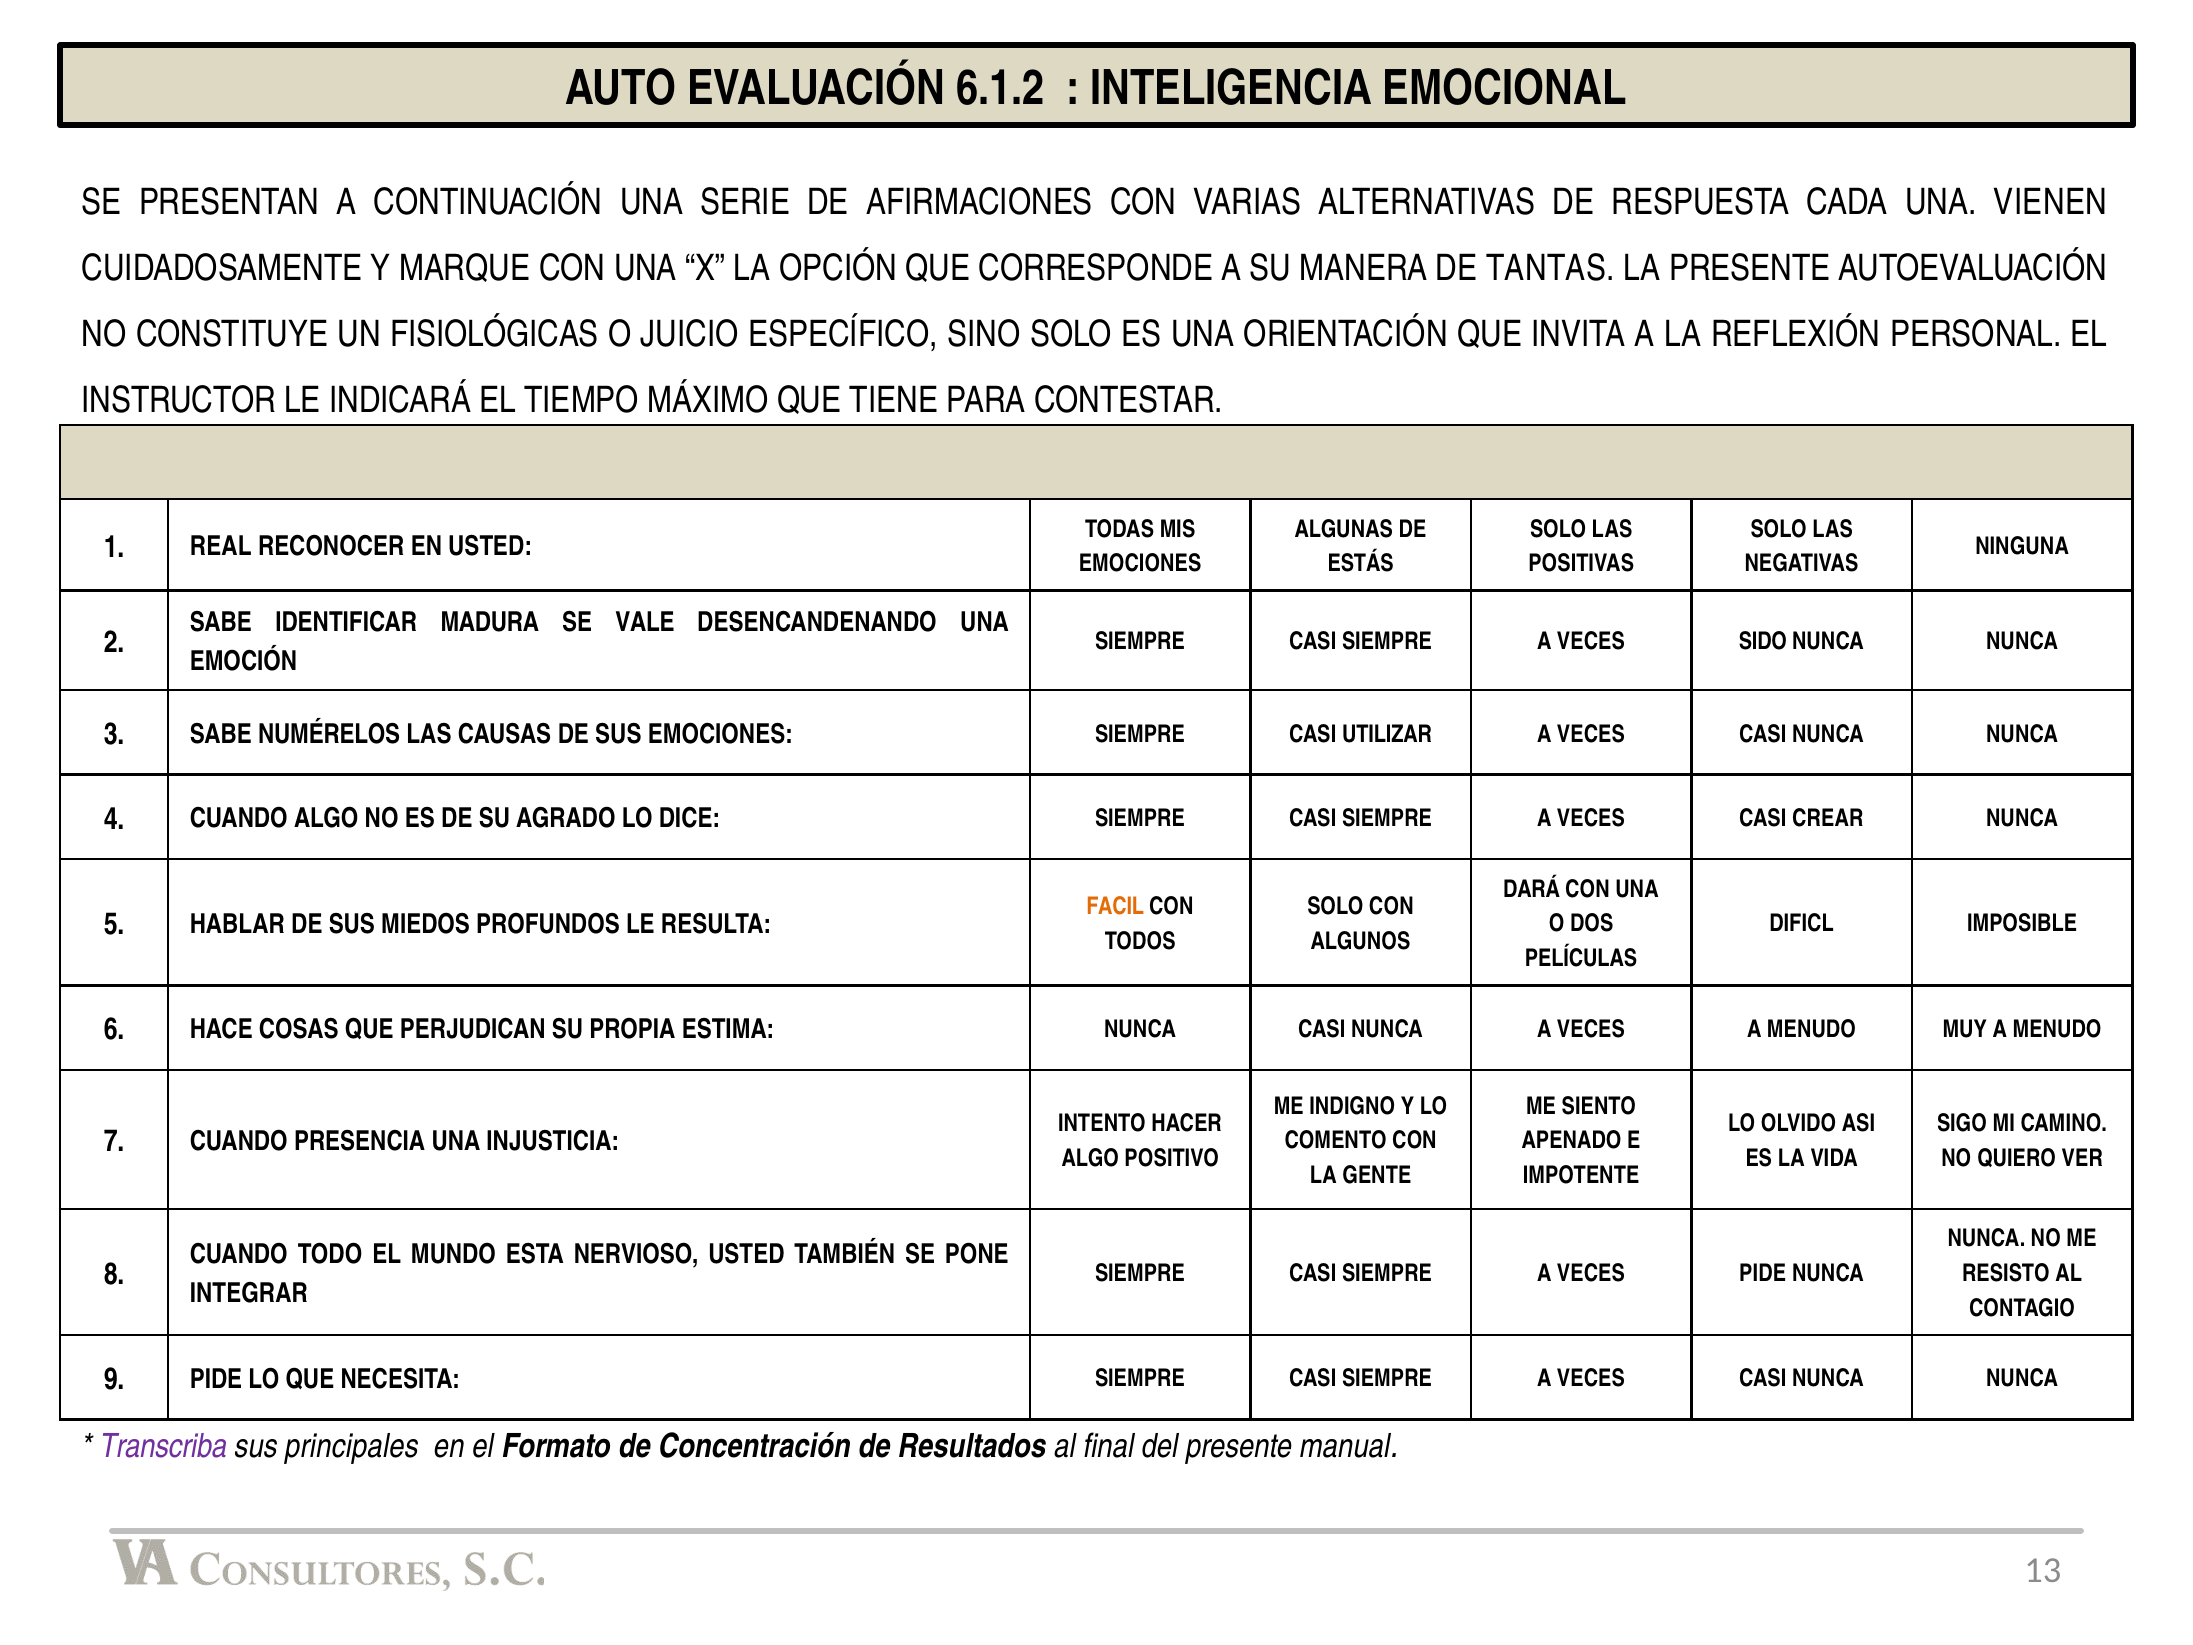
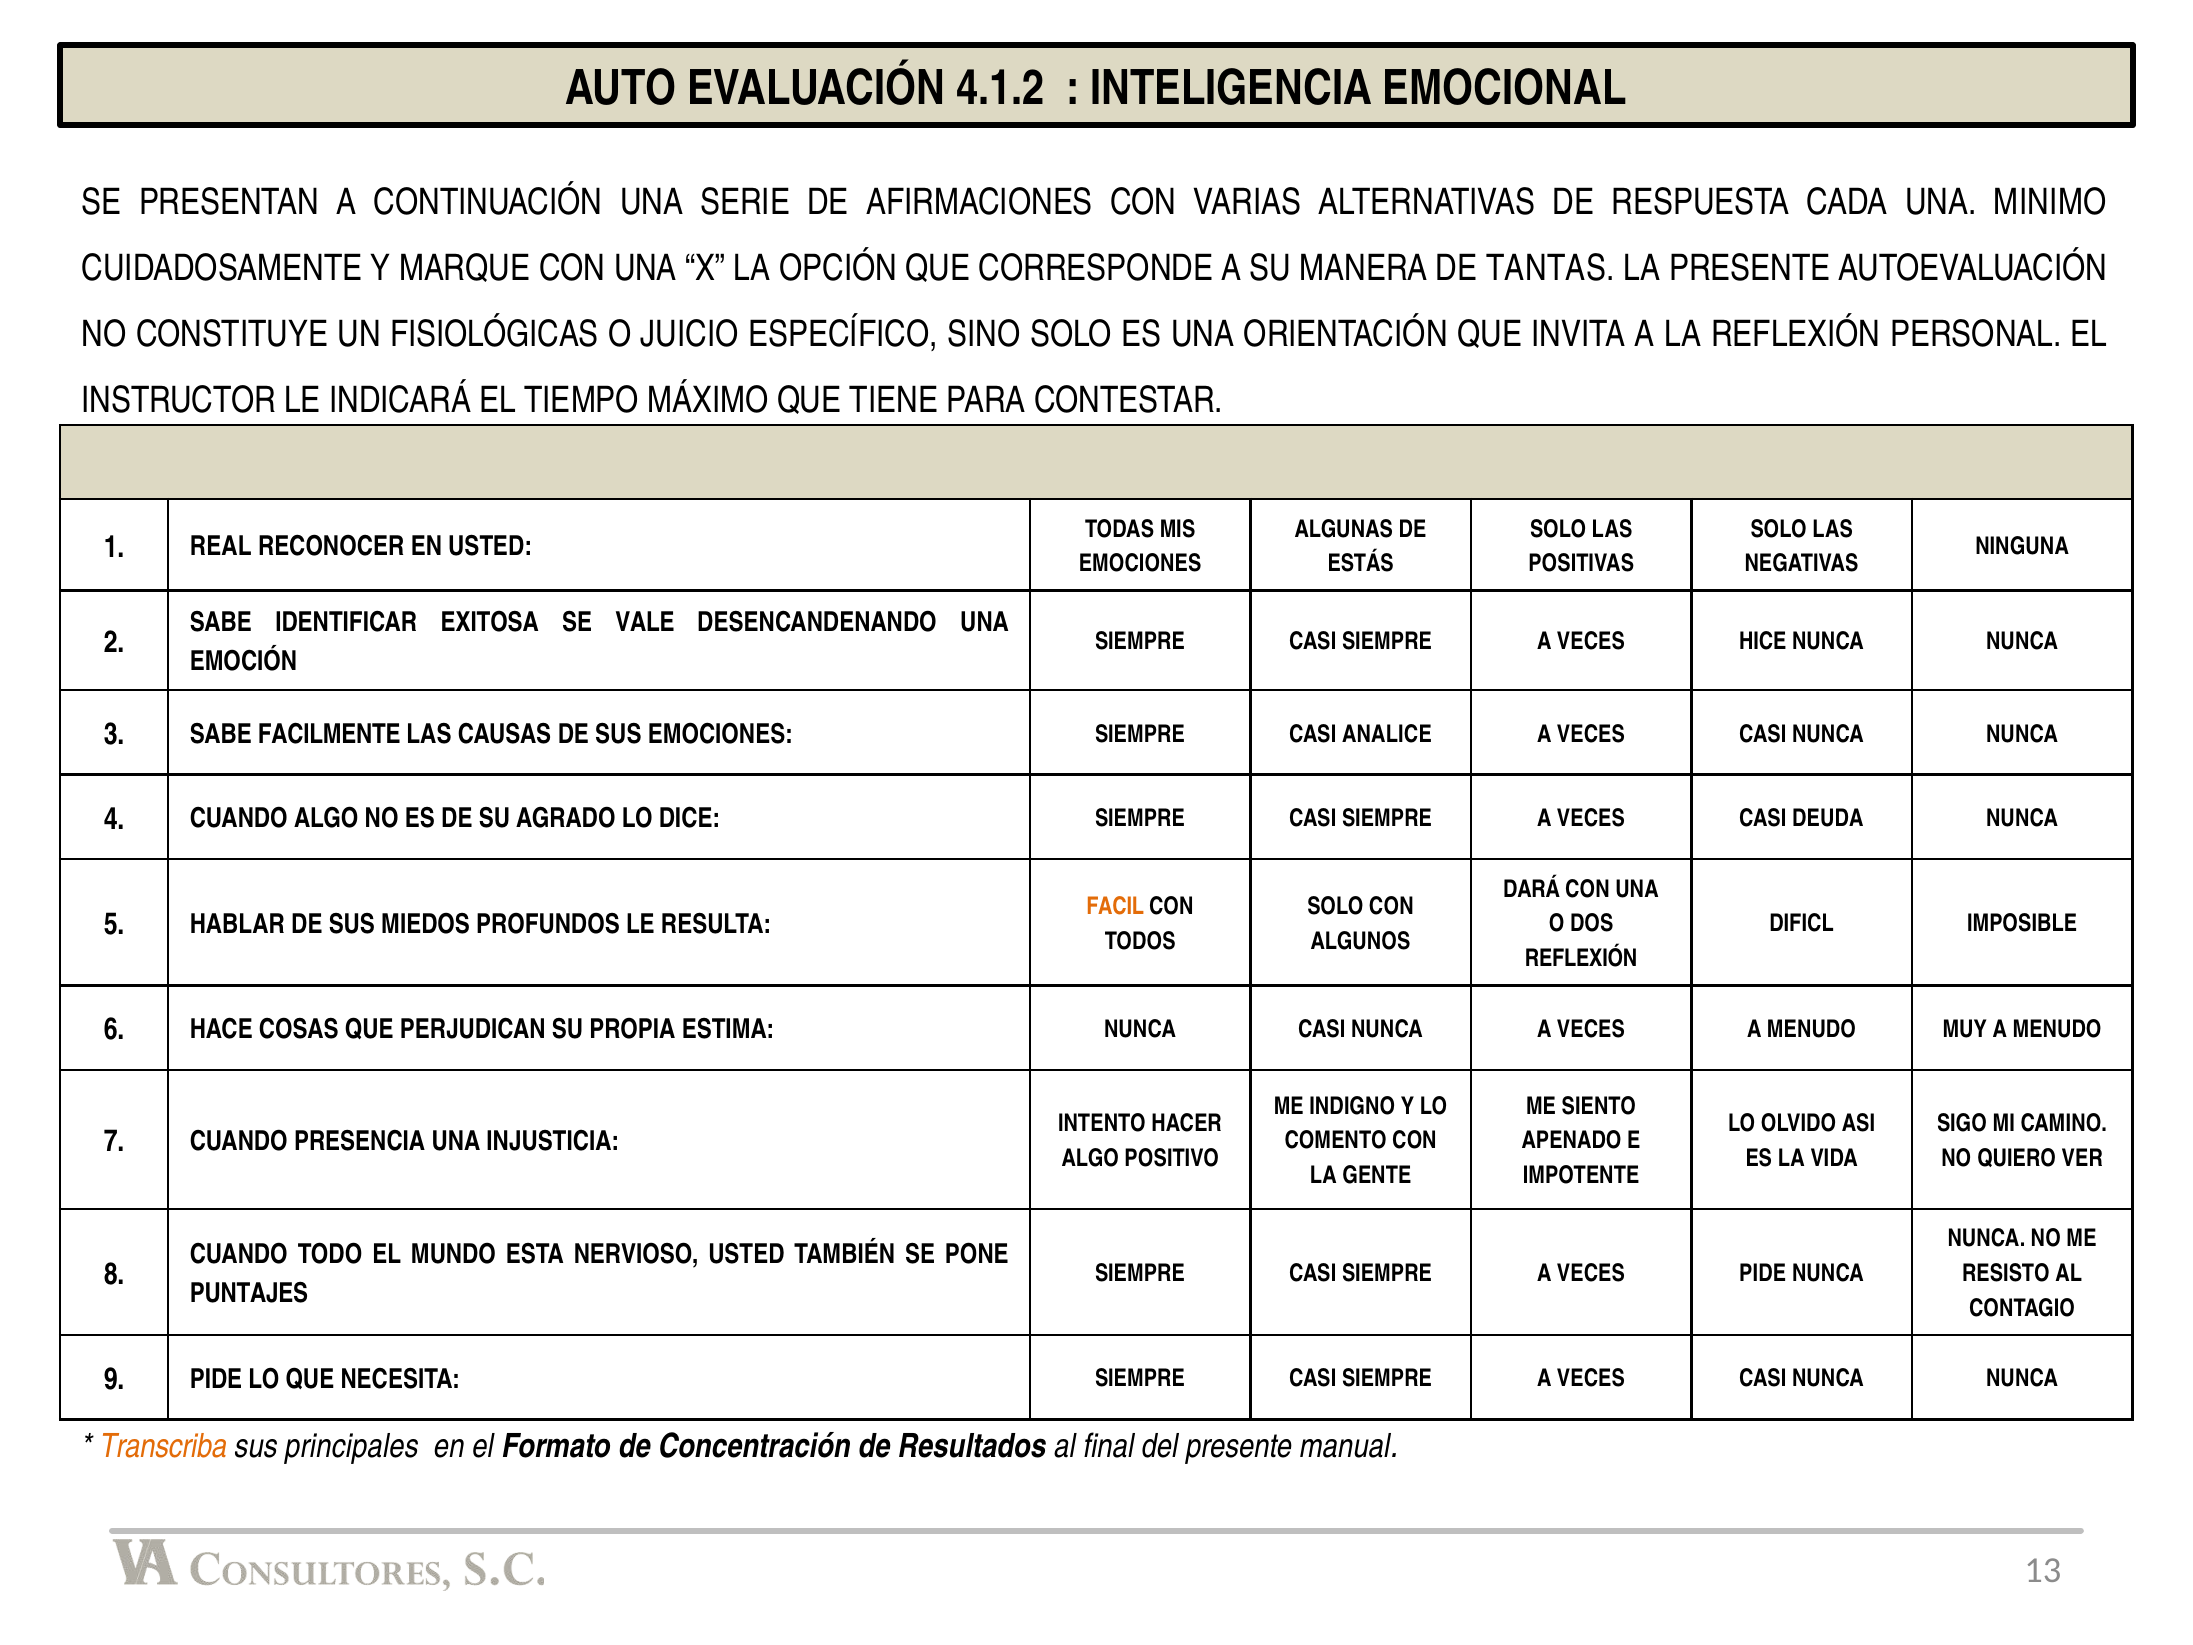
6.1.2: 6.1.2 -> 4.1.2 (1000, 89)
VIENEN: VIENEN -> MINIMO (2051, 203)
MADURA: MADURA -> EXITOSA (490, 623)
SIDO: SIDO -> HICE (1763, 642)
NUMÉRELOS: NUMÉRELOS -> FACILMENTE (329, 734)
UTILIZAR: UTILIZAR -> ANALICE (1387, 734)
CREAR: CREAR -> DEUDA (1828, 818)
PELÍCULAS: PELÍCULAS -> REFLEXIÓN (1581, 958)
INTEGRAR: INTEGRAR -> PUNTAJES (249, 1293)
Transcriba colour: purple -> orange (164, 1446)
